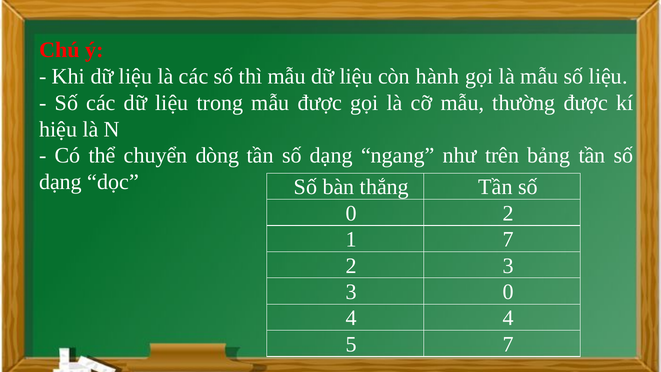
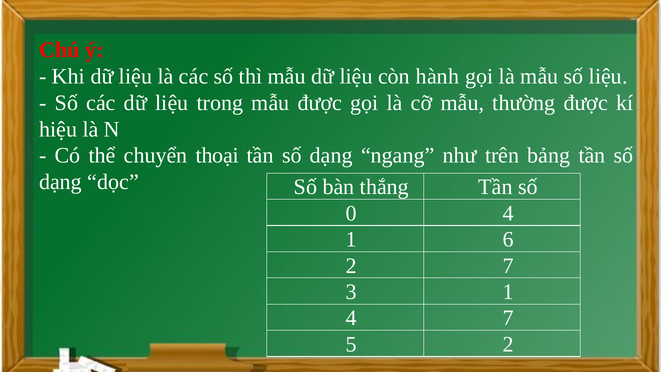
dòng: dòng -> thoại (217, 156)
0 2: 2 -> 4 (508, 213)
1 7: 7 -> 6 (508, 239)
2 3: 3 -> 7 (508, 266)
3 0: 0 -> 1 (508, 292)
4 4: 4 -> 7 (508, 318)
5 7: 7 -> 2 (508, 344)
